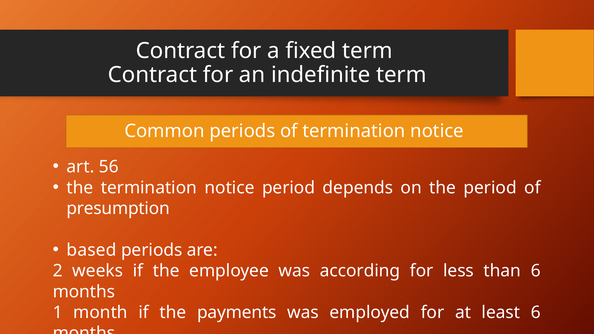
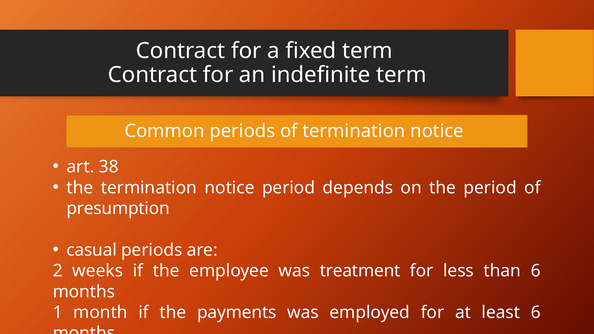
56: 56 -> 38 (109, 167)
based: based -> casual (92, 250)
according: according -> treatment (360, 271)
